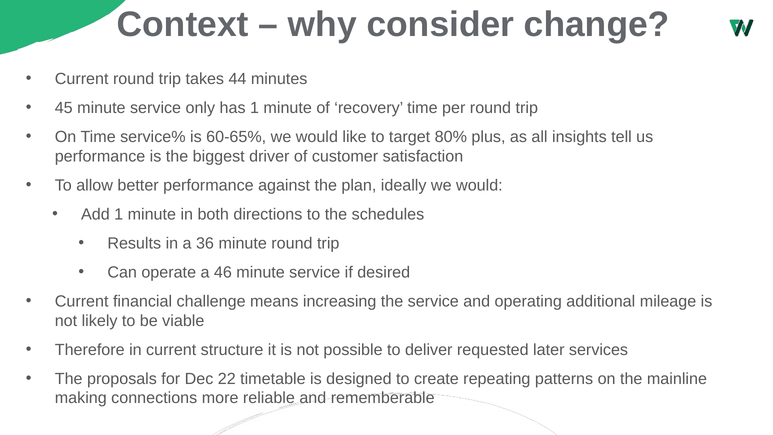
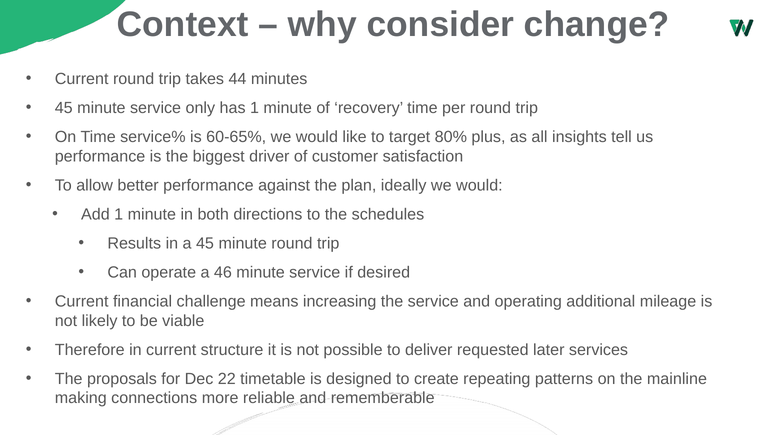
a 36: 36 -> 45 (205, 243)
